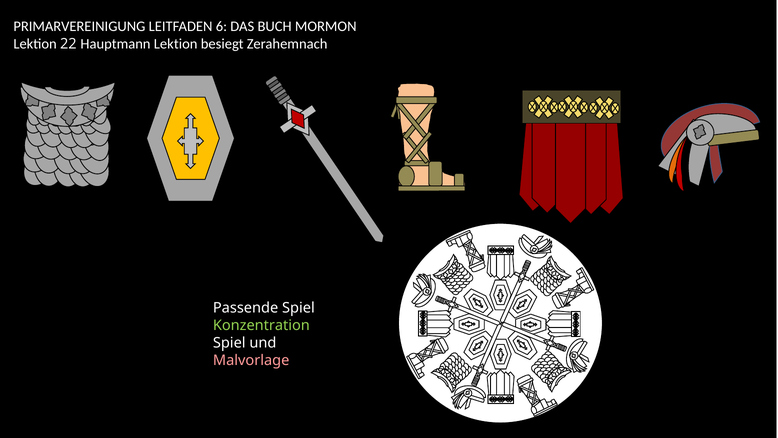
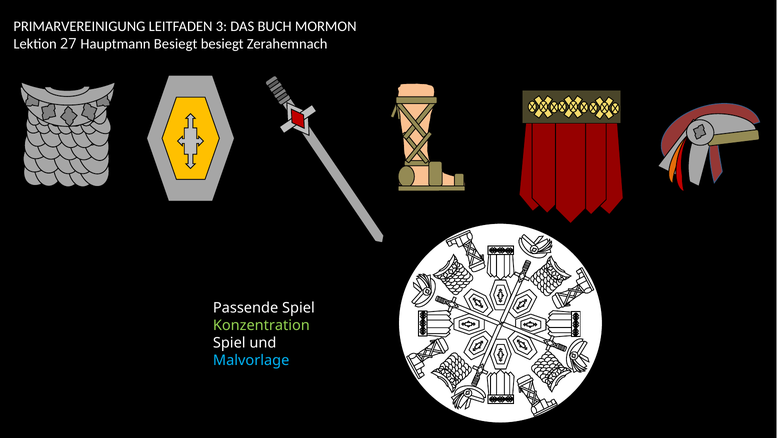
6: 6 -> 3 (221, 26)
22: 22 -> 27 (68, 44)
Hauptmann Lektion: Lektion -> Besiegt (176, 44)
Malvorlage colour: pink -> light blue (251, 360)
